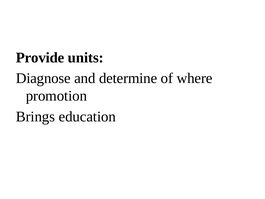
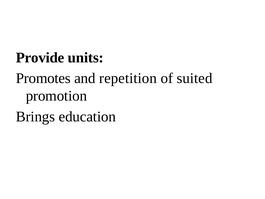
Diagnose: Diagnose -> Promotes (43, 78)
determine: determine -> repetition (128, 78)
where: where -> suited (194, 78)
